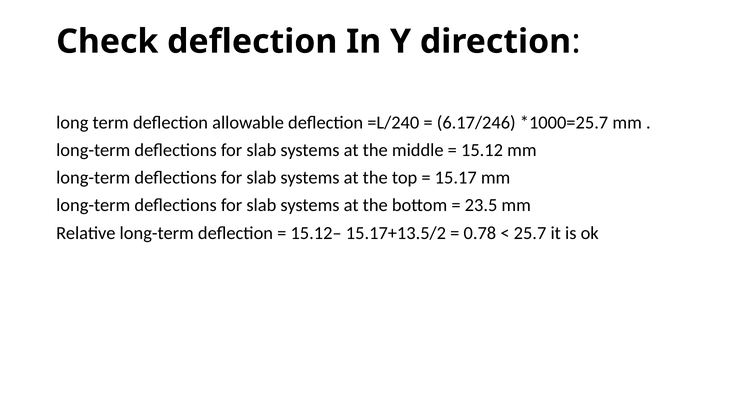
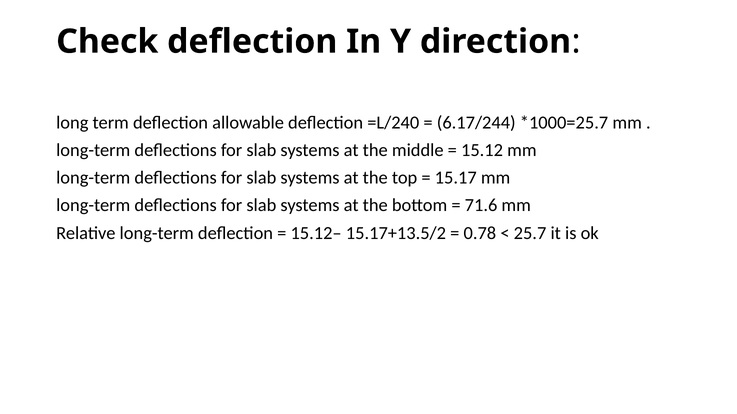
6.17/246: 6.17/246 -> 6.17/244 (476, 123)
23.5: 23.5 -> 71.6 (481, 206)
